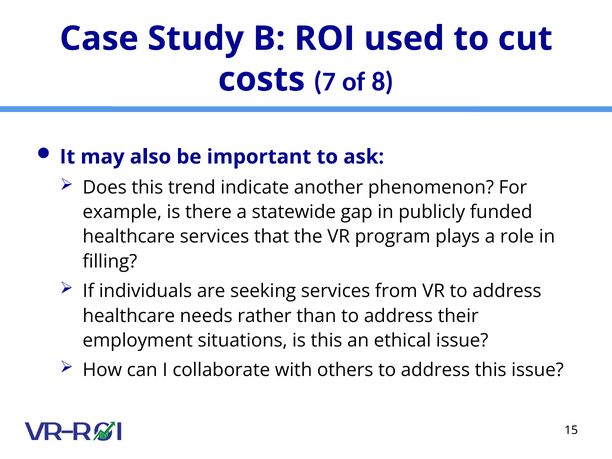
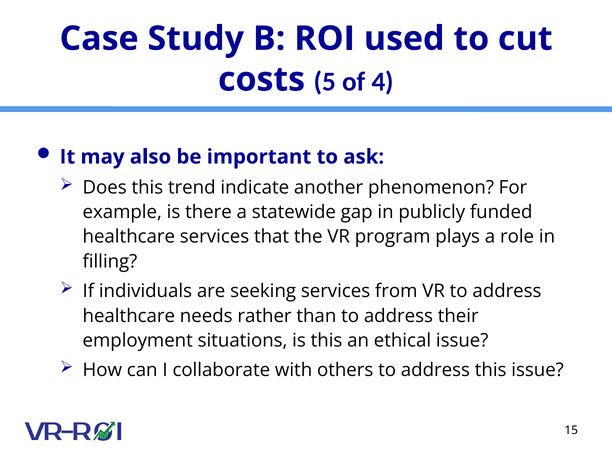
7: 7 -> 5 (325, 82)
8: 8 -> 4 (383, 82)
